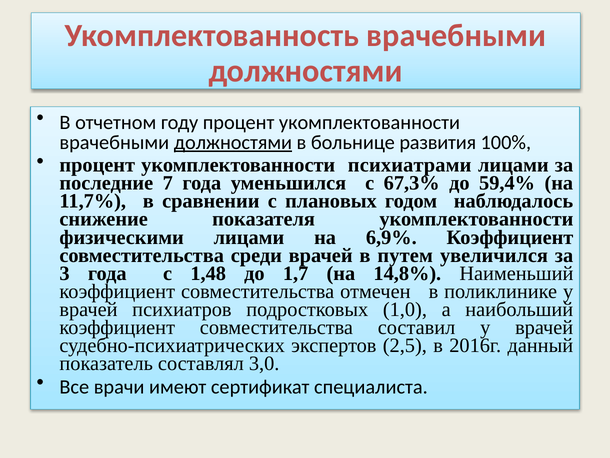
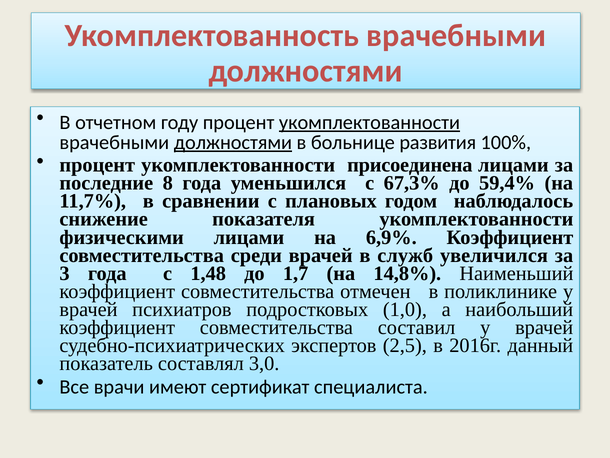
укомплектованности underline: none -> present (370, 122)
психиатрами: психиатрами -> присоединена (410, 165)
7: 7 -> 8 (168, 183)
путем: путем -> служб (405, 255)
